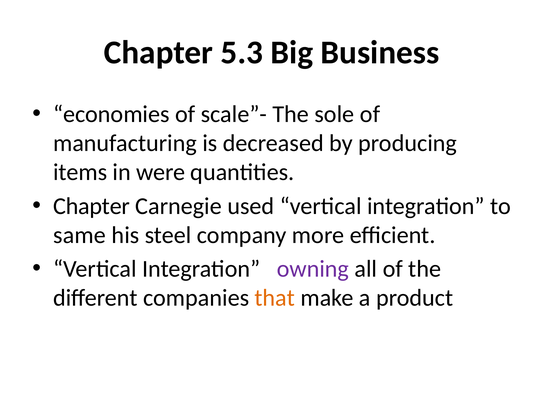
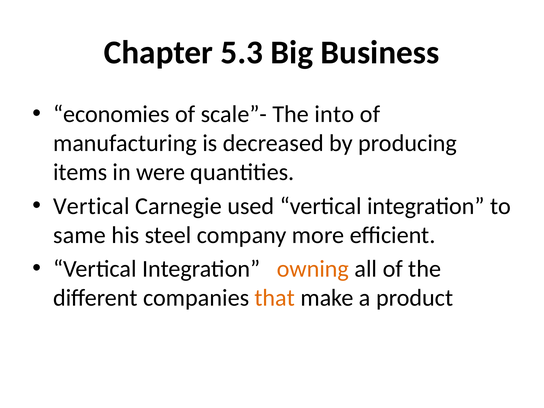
sole: sole -> into (334, 114)
Chapter: Chapter -> Vertical (91, 206)
owning colour: purple -> orange (313, 269)
